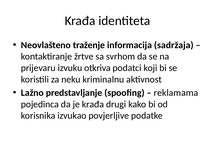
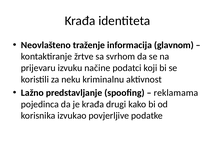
sadržaja: sadržaja -> glavnom (174, 45)
otkriva: otkriva -> načine (97, 68)
